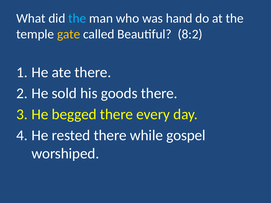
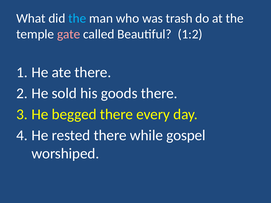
hand: hand -> trash (179, 18)
gate colour: yellow -> pink (69, 34)
8:2: 8:2 -> 1:2 (190, 34)
